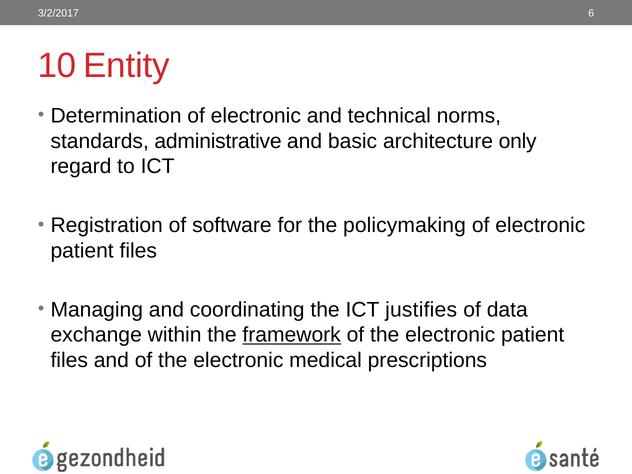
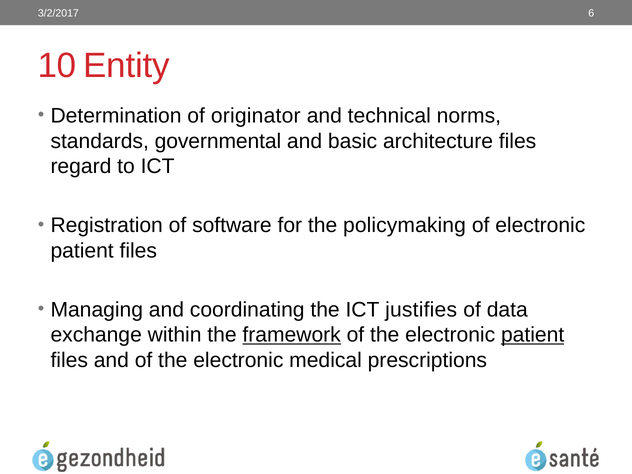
Determination of electronic: electronic -> originator (256, 116)
administrative: administrative -> governmental (218, 141)
architecture only: only -> files (518, 141)
patient underline: none -> present (533, 335)
